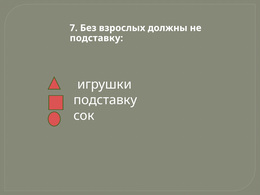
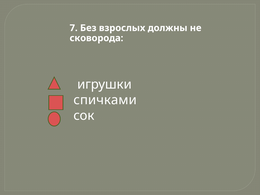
подставку: подставку -> сковорода (96, 38)
подставку: подставку -> спичками (105, 100)
